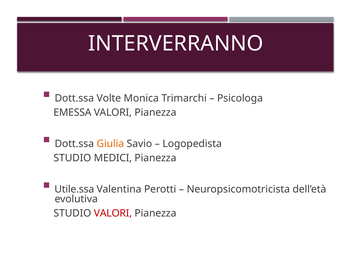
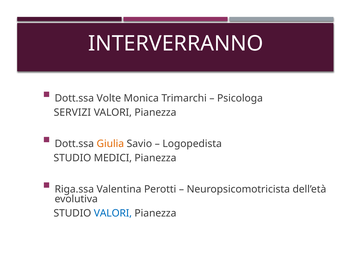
EMESSA: EMESSA -> SERVIZI (72, 113)
Utile.ssa: Utile.ssa -> Riga.ssa (74, 189)
VALORI colour: red -> blue (113, 214)
